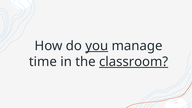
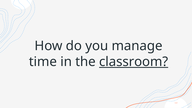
you underline: present -> none (97, 46)
